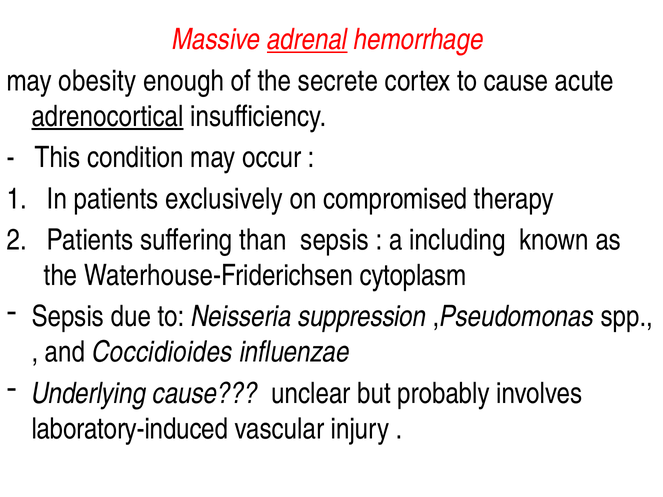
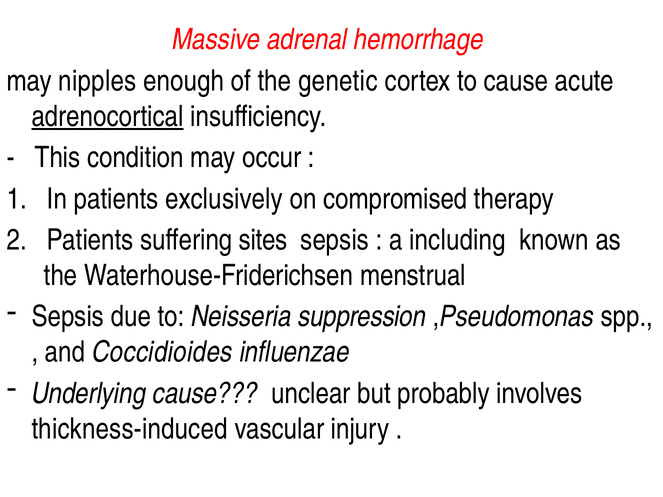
adrenal underline: present -> none (307, 40)
obesity: obesity -> nipples (97, 81)
secrete: secrete -> genetic (338, 81)
than: than -> sites (263, 240)
cytoplasm: cytoplasm -> menstrual (413, 276)
laboratory-induced: laboratory-induced -> thickness-induced (130, 429)
